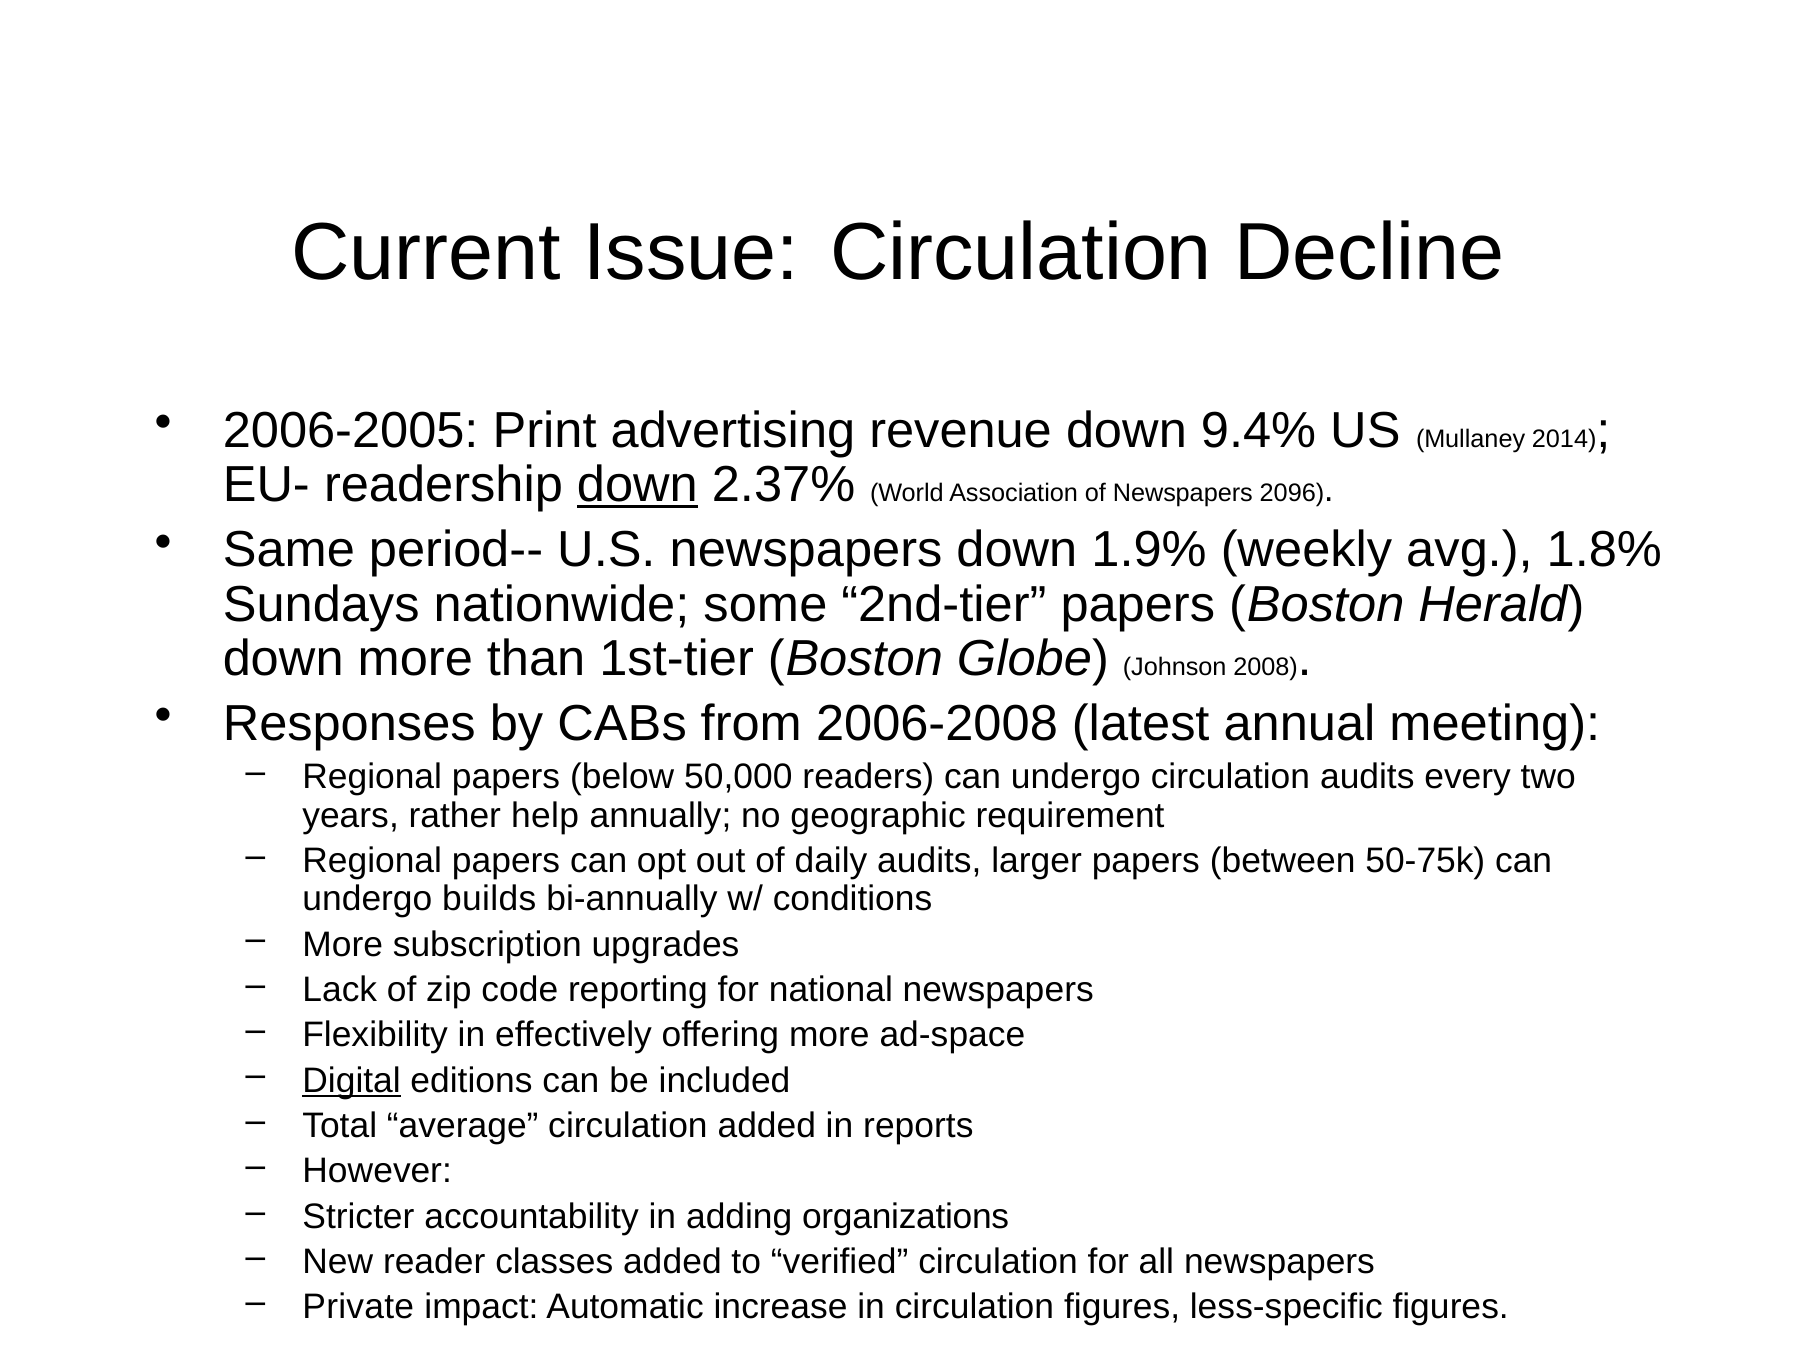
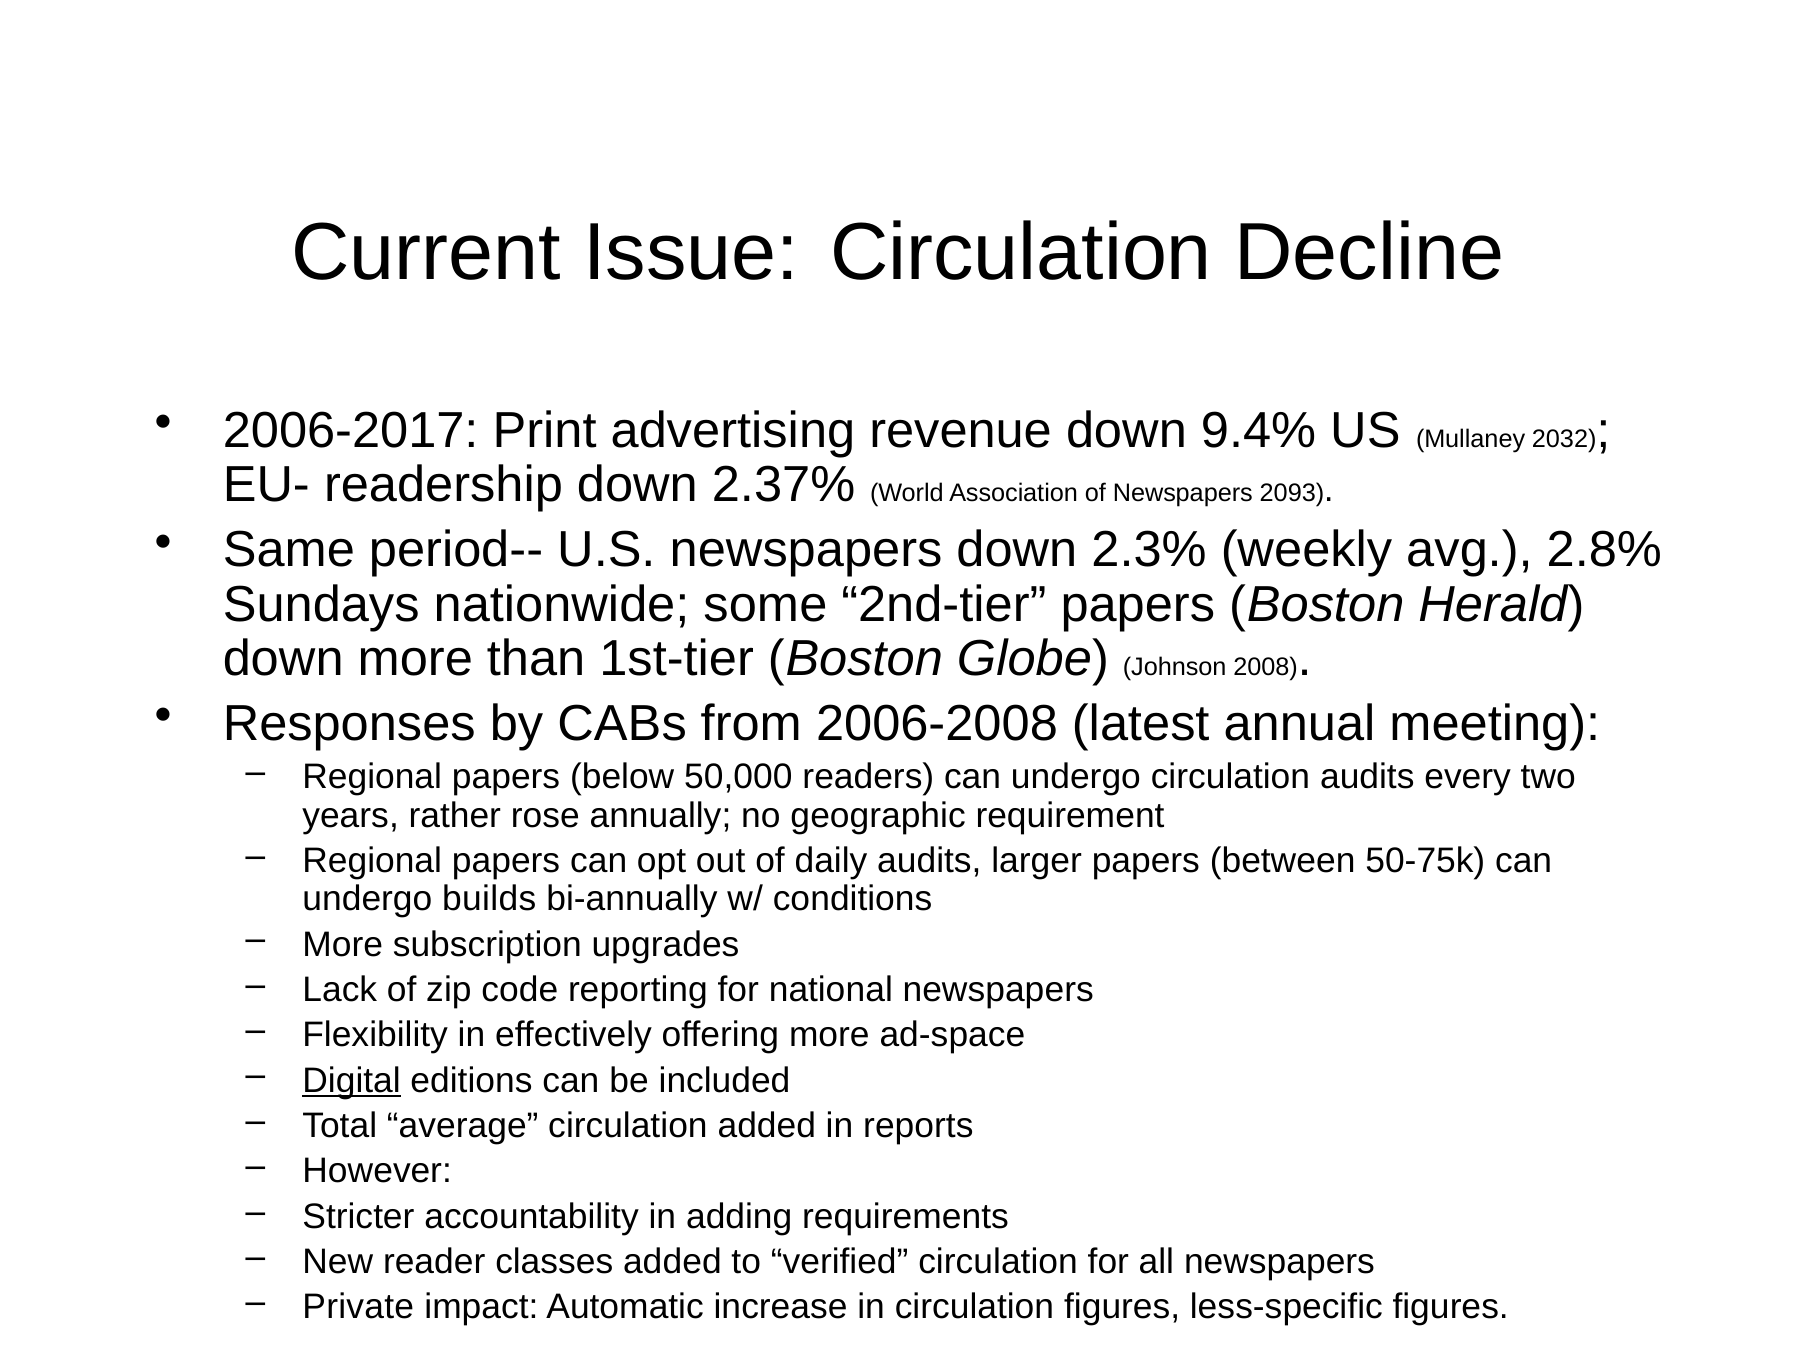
2006-2005: 2006-2005 -> 2006-2017 (351, 430)
2014: 2014 -> 2032 (1564, 439)
down underline: present -> none (637, 485)
2096: 2096 -> 2093 (1292, 493)
1.9%: 1.9% -> 2.3% (1149, 549)
1.8%: 1.8% -> 2.8% (1604, 549)
help: help -> rose (545, 815)
organizations: organizations -> requirements (905, 1216)
